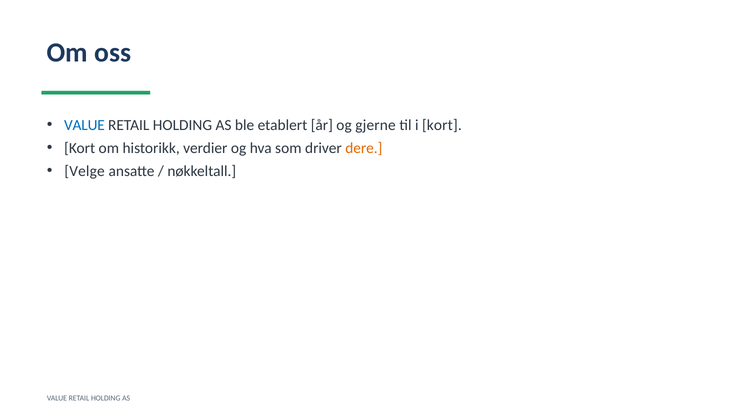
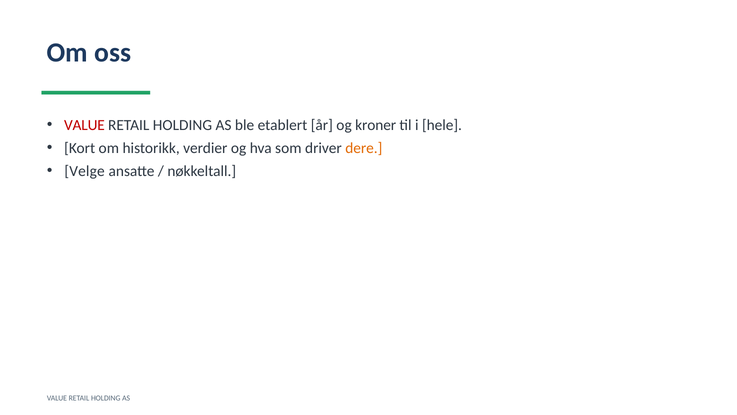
VALUE colour: blue -> red (84, 125)
gjerne: gjerne -> kroner (376, 125)
i kort: kort -> hele (442, 125)
